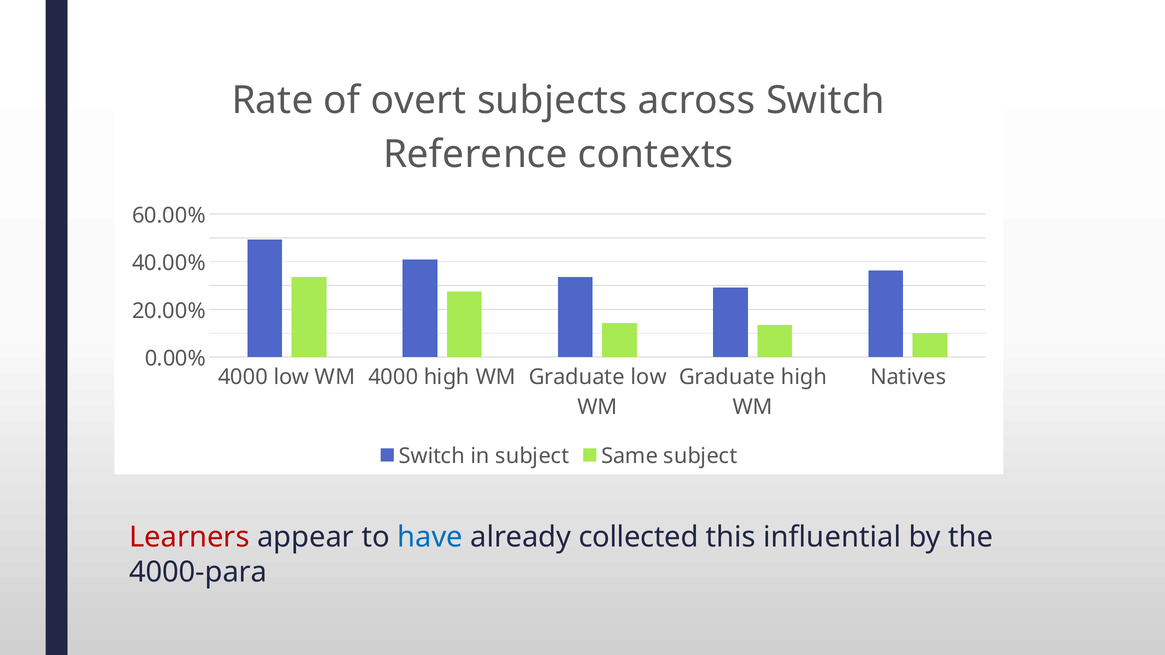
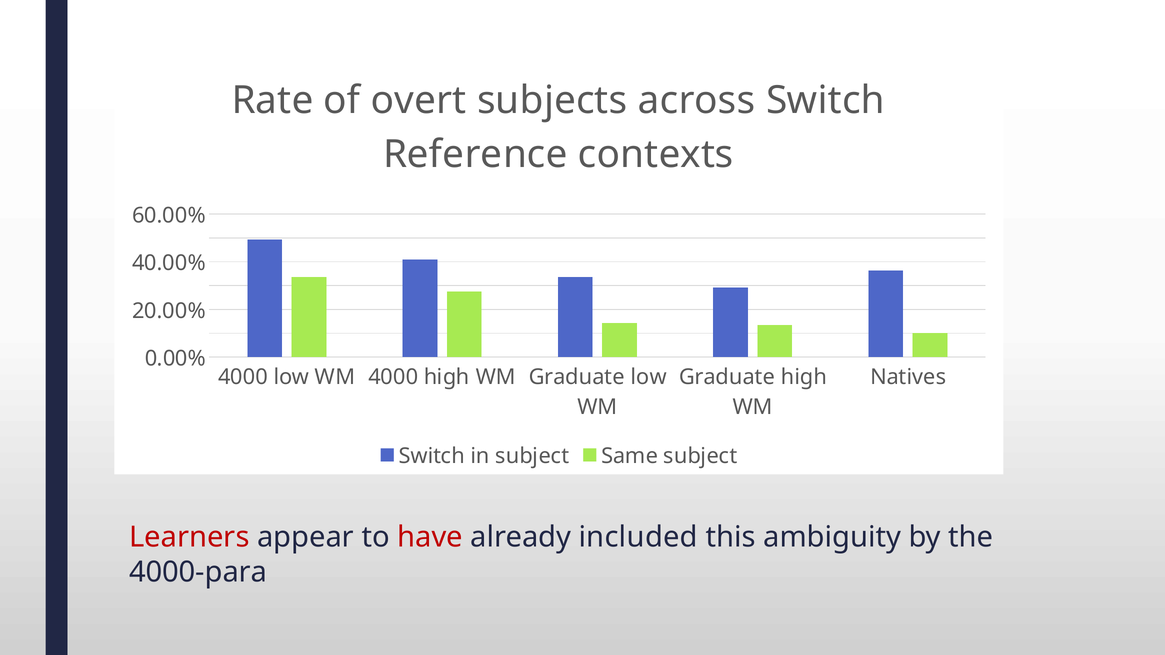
have colour: blue -> red (430, 537)
collected: collected -> included (638, 537)
influential: influential -> ambiguity (832, 537)
